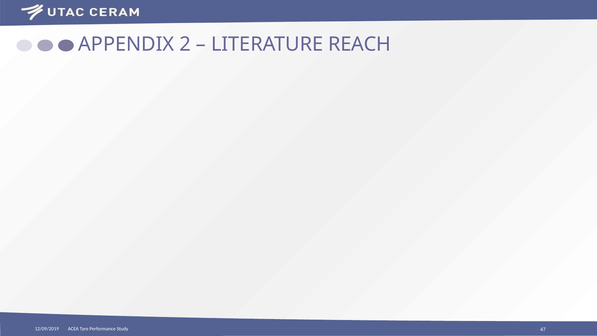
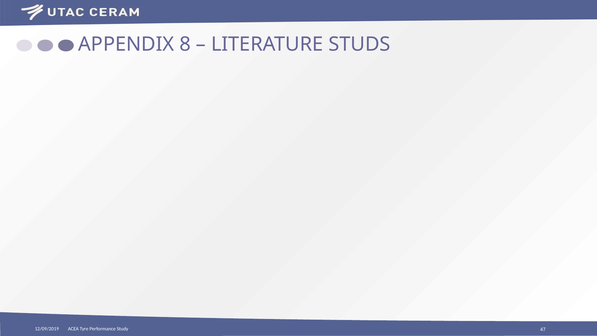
2: 2 -> 8 (185, 44)
REACH: REACH -> STUDS (359, 44)
